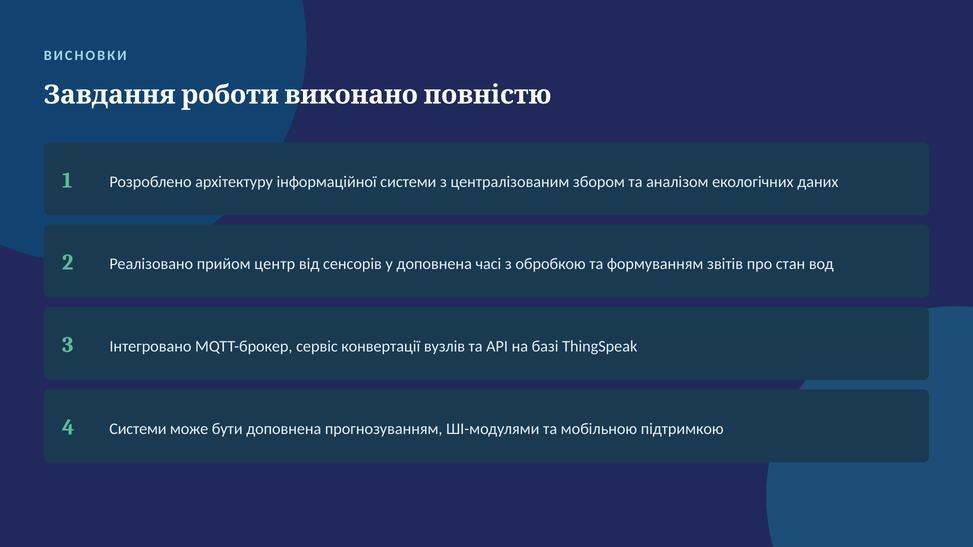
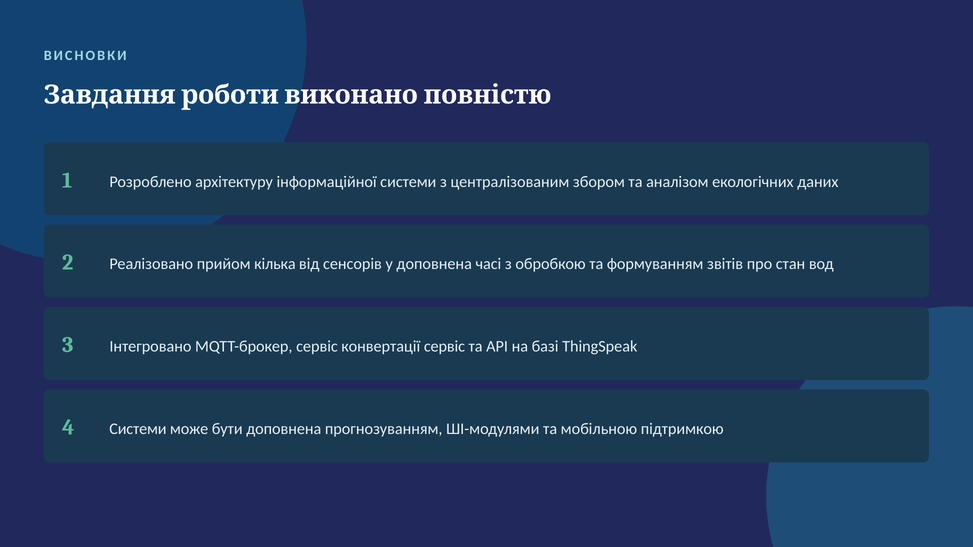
центр: центр -> кілька (275, 264)
конвертації вузлів: вузлів -> сервіс (444, 347)
